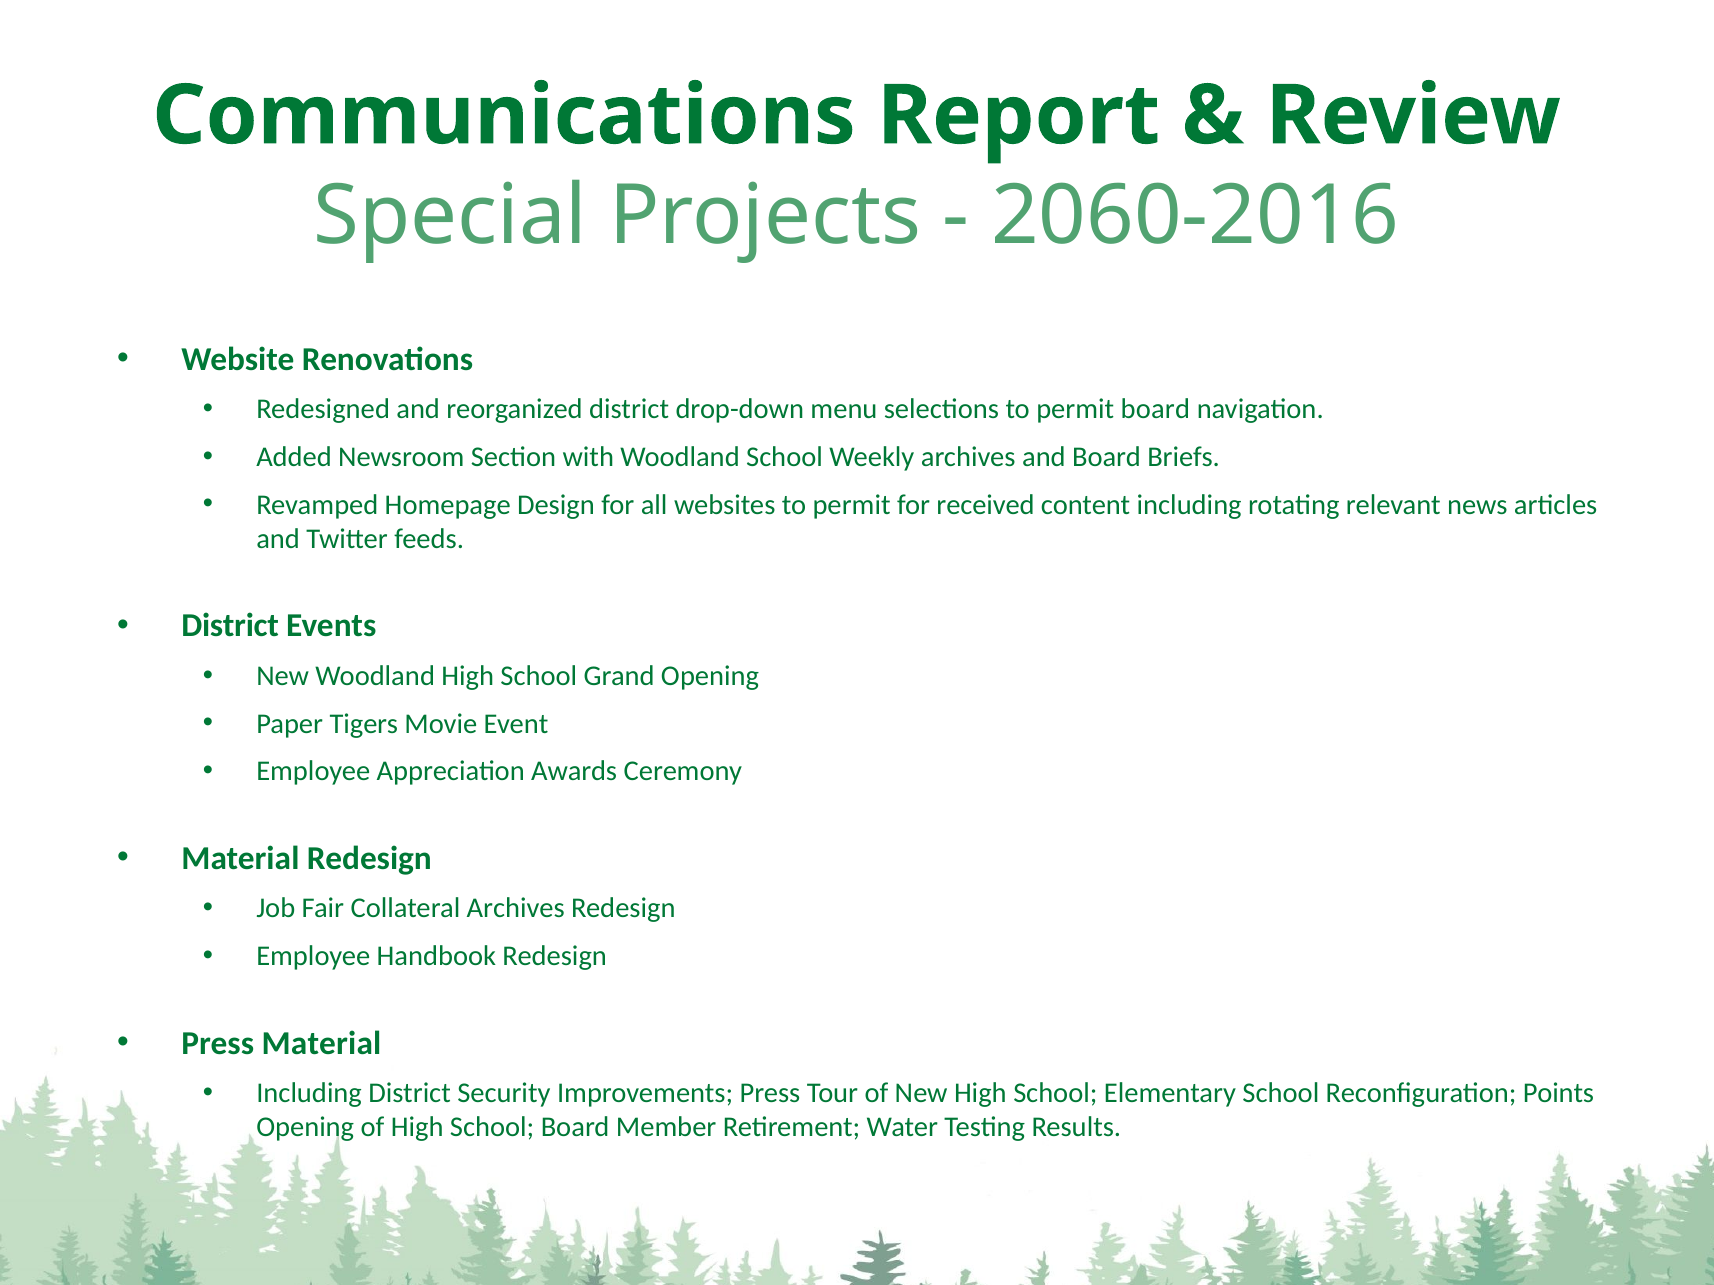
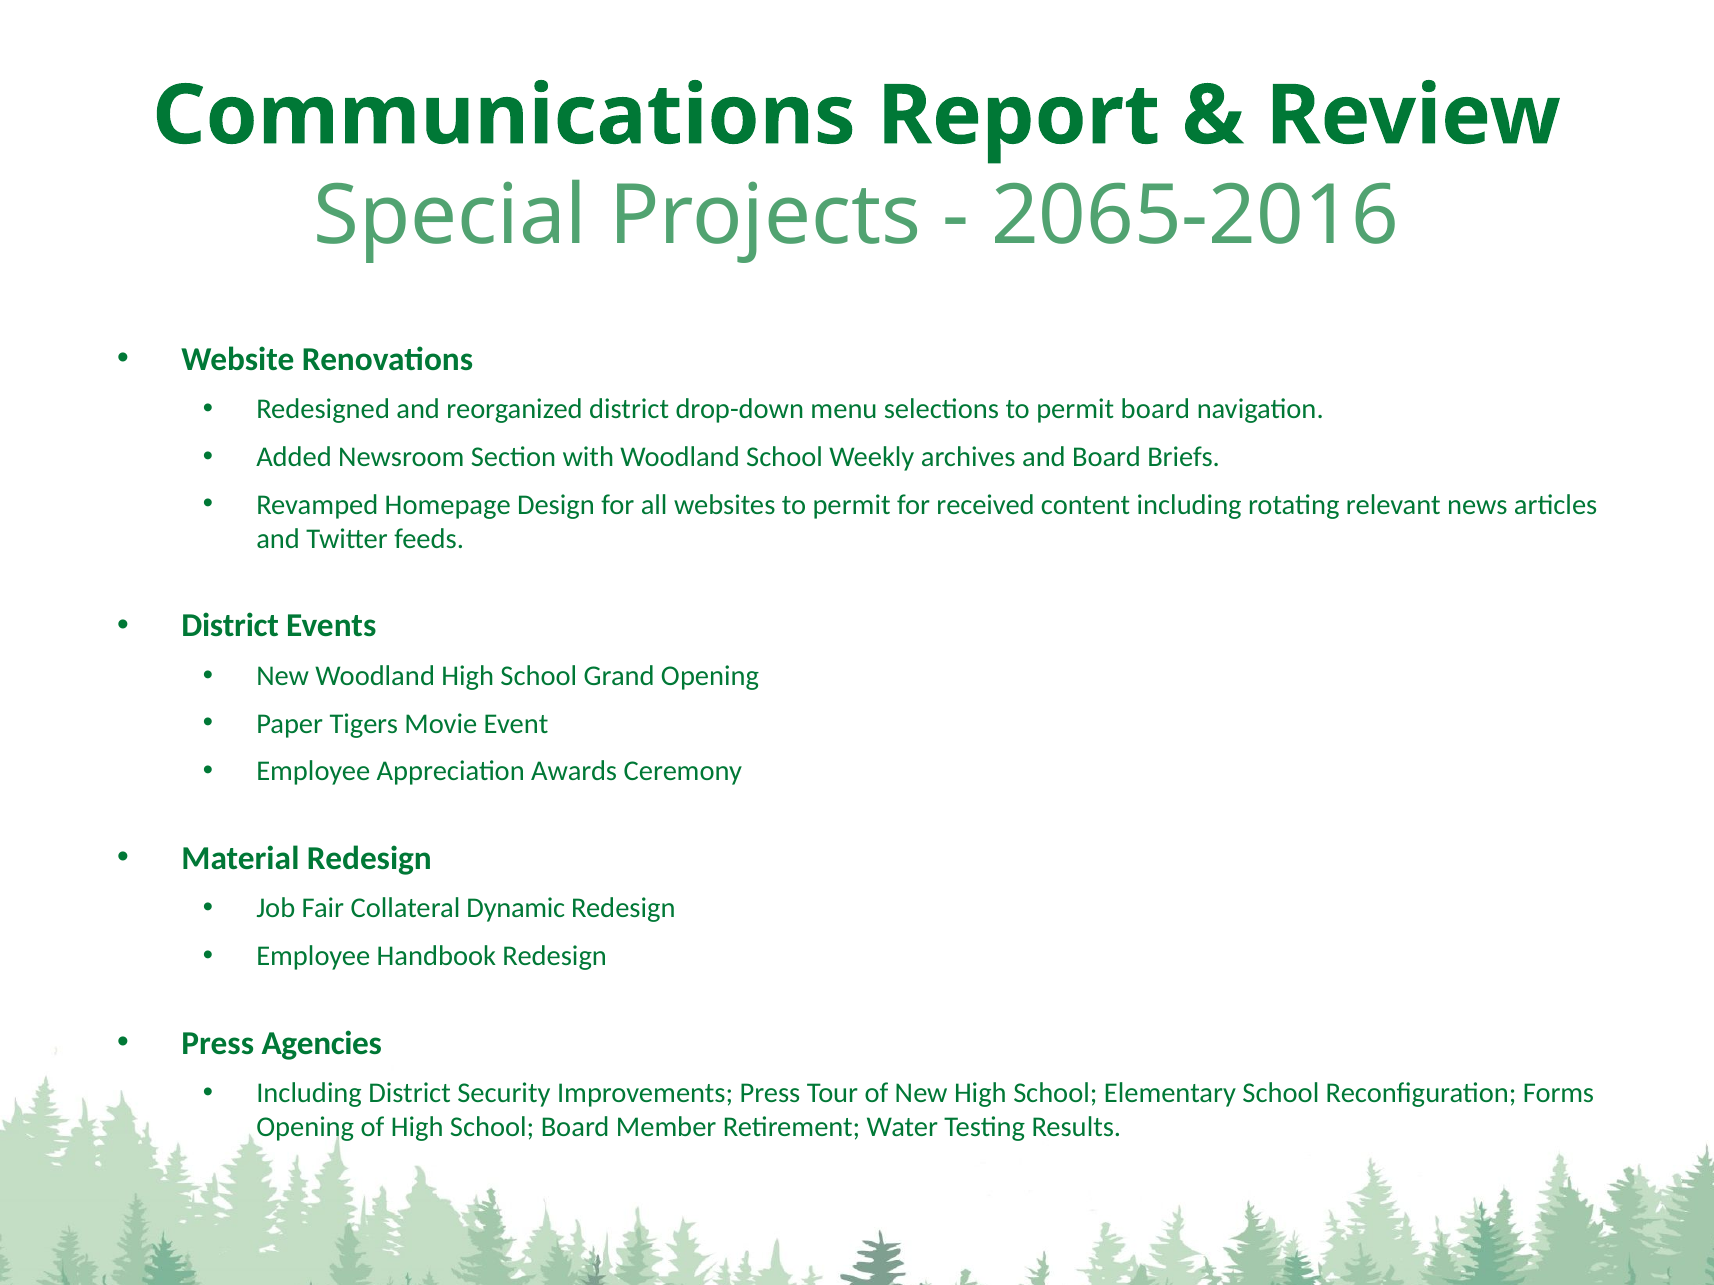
2060-2016: 2060-2016 -> 2065-2016 (1195, 216)
Collateral Archives: Archives -> Dynamic (516, 909)
Press Material: Material -> Agencies (322, 1043)
Points: Points -> Forms (1558, 1094)
